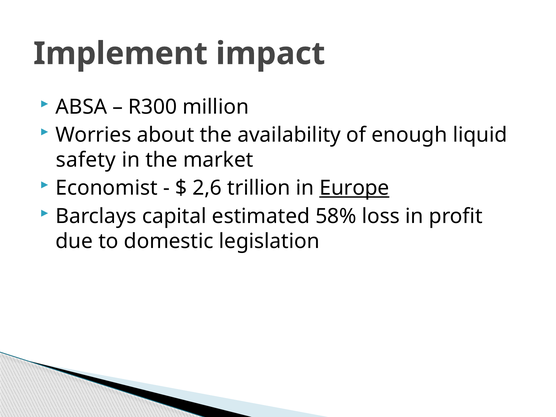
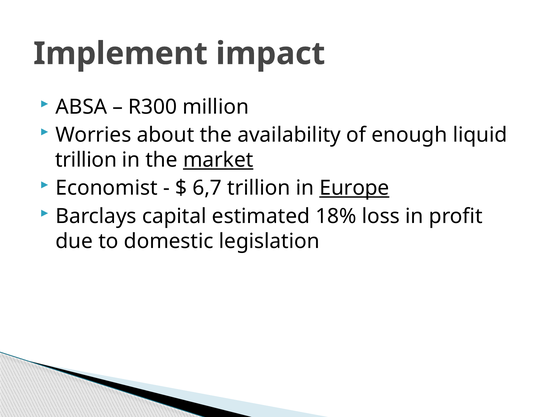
safety: safety -> trillion (86, 160)
market underline: none -> present (218, 160)
2,6: 2,6 -> 6,7 (207, 188)
58%: 58% -> 18% (336, 216)
